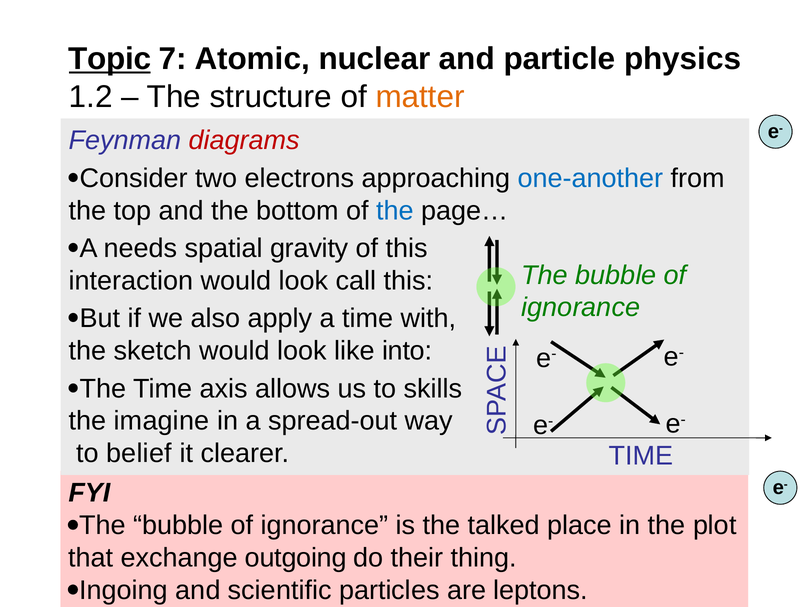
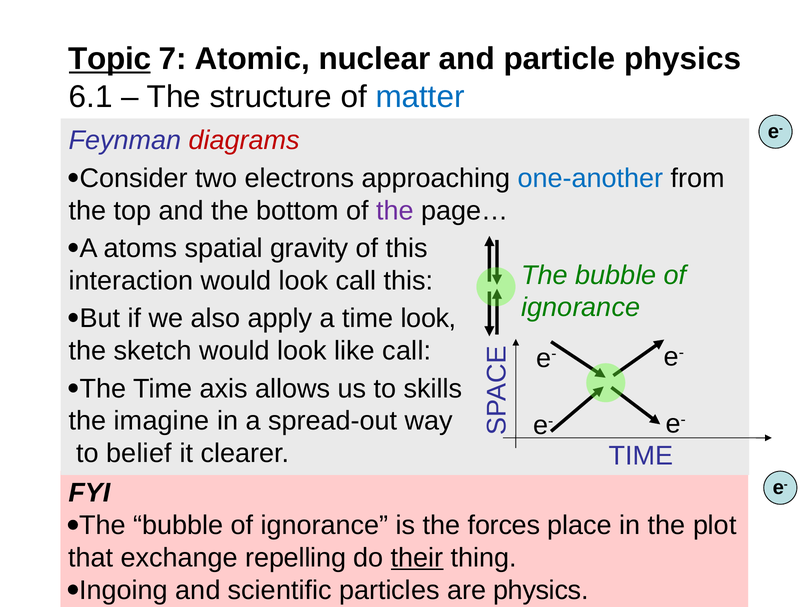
1.2: 1.2 -> 6.1 (91, 97)
matter colour: orange -> blue (420, 97)
the colour: blue -> purple (395, 211)
needs: needs -> atoms (140, 249)
time with: with -> look (428, 319)
like into: into -> call (407, 351)
talked: talked -> forces (504, 526)
outgoing: outgoing -> repelling (296, 558)
their underline: none -> present (417, 558)
are leptons: leptons -> physics (541, 591)
